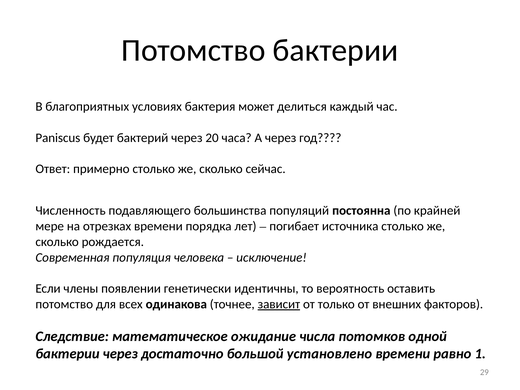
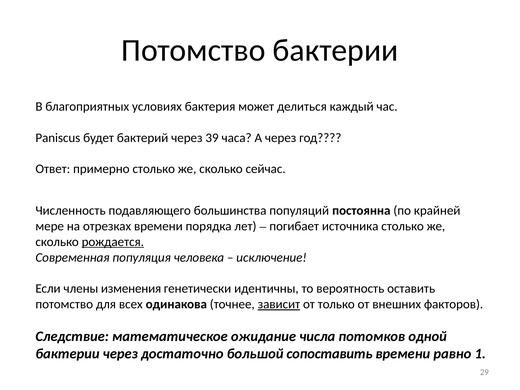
20: 20 -> 39 (212, 138)
рождается underline: none -> present (113, 242)
появлении: появлении -> изменения (131, 289)
установлено: установлено -> сопоставить (329, 354)
